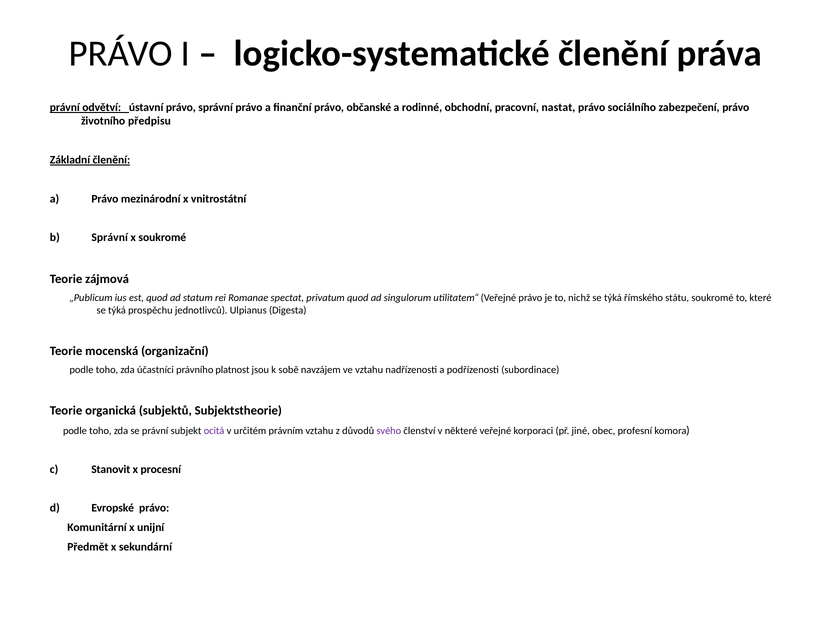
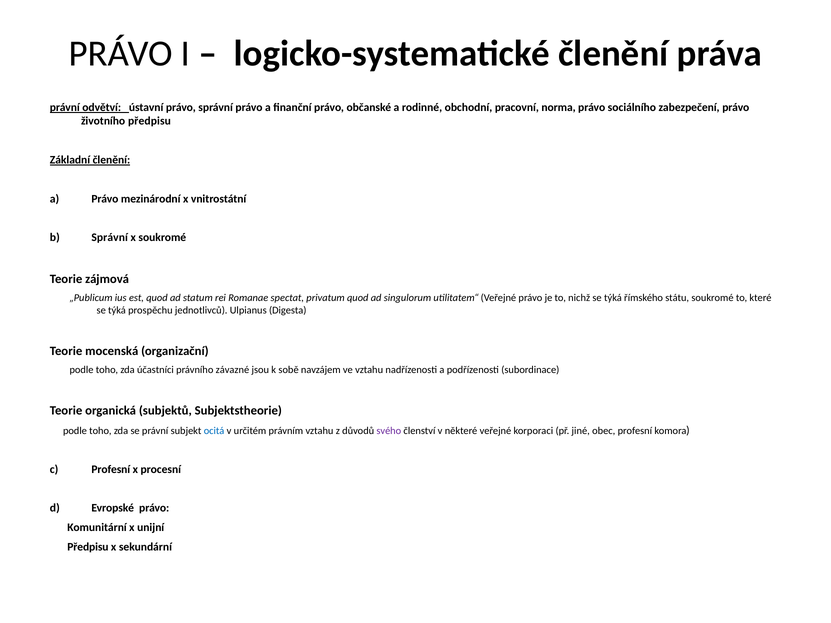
nastat: nastat -> norma (559, 107)
platnost: platnost -> závazné (232, 370)
ocitá colour: purple -> blue (214, 431)
Stanovit: Stanovit -> Profesní (111, 469)
Předmět: Předmět -> Předpisu (88, 547)
